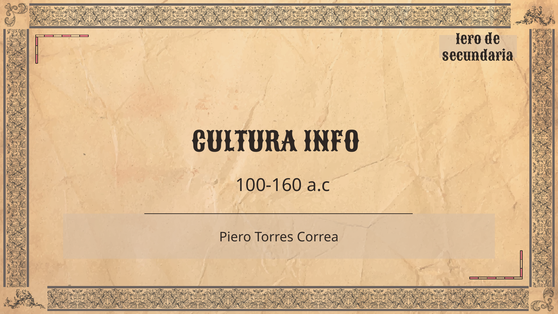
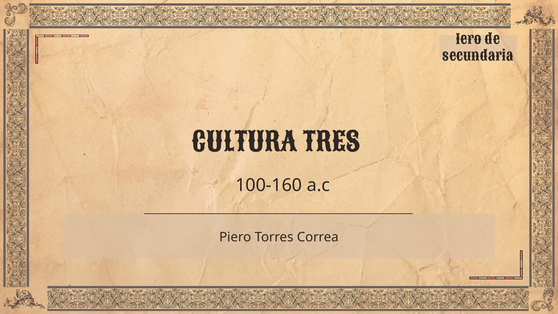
INFO: INFO -> TRES (332, 142)
